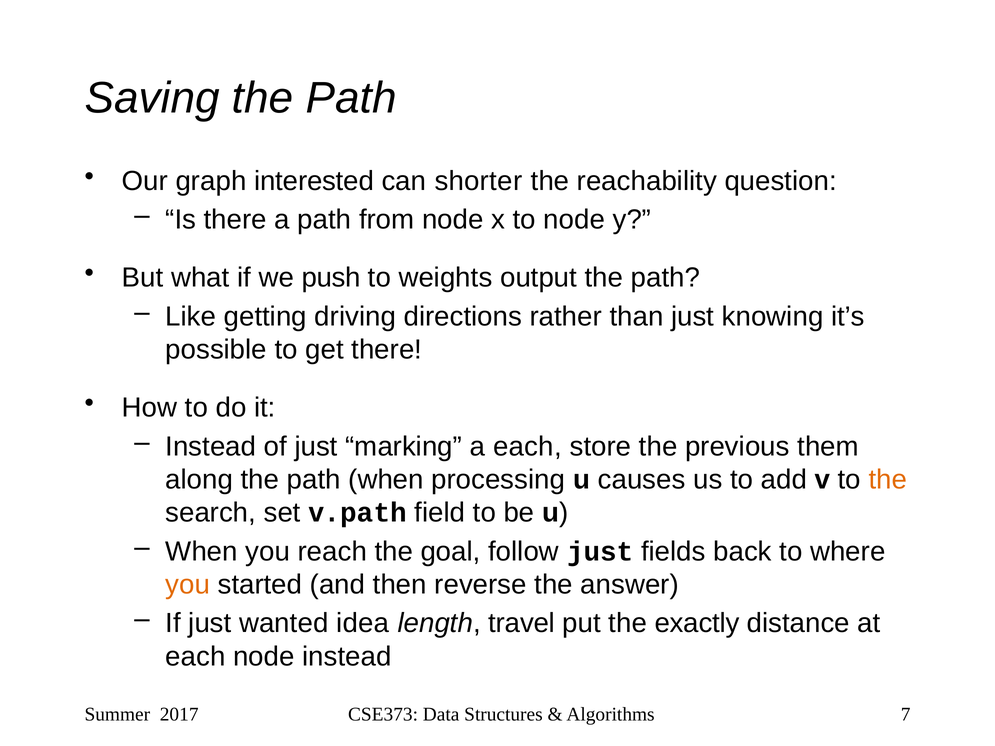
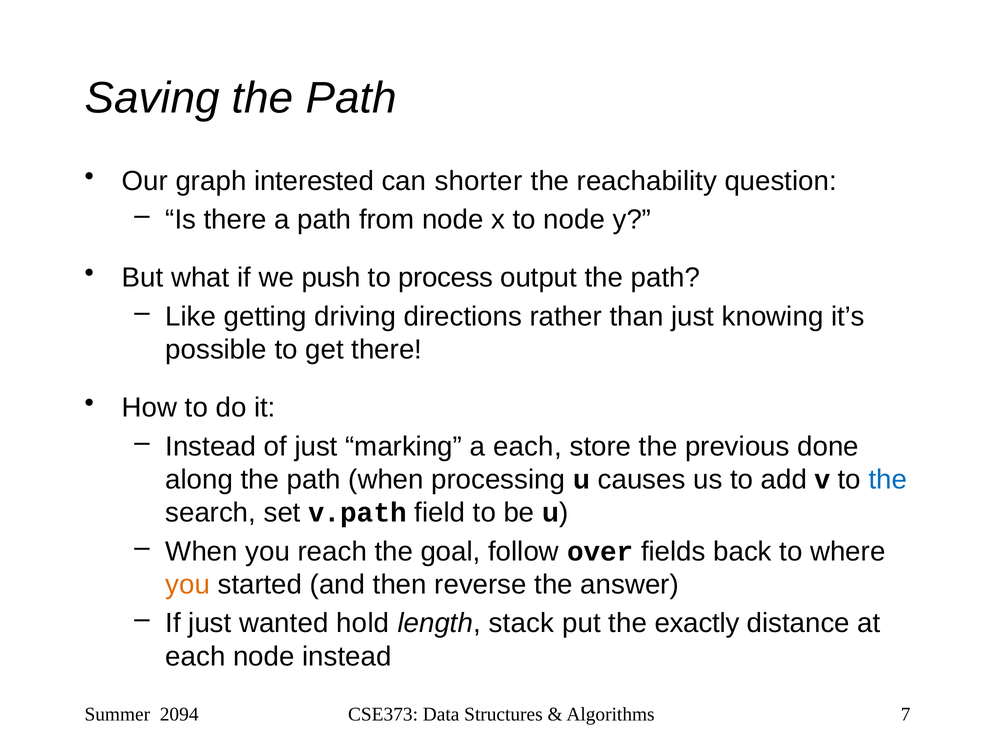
weights: weights -> process (446, 278)
them: them -> done (828, 447)
the colour: orange -> blue (888, 480)
follow just: just -> over (600, 552)
idea: idea -> hold (363, 623)
travel: travel -> stack (521, 623)
2017: 2017 -> 2094 (179, 714)
